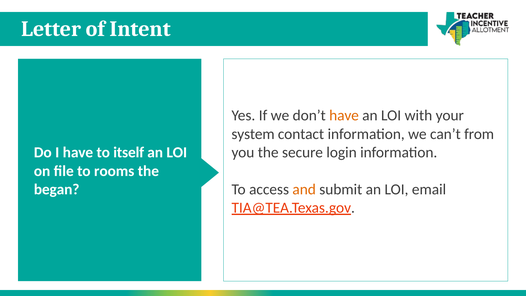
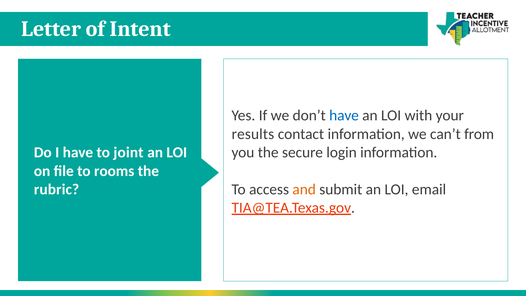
have colour: orange -> blue (344, 116)
system: system -> results (253, 134)
itself: itself -> joint (129, 153)
began: began -> rubric (57, 189)
